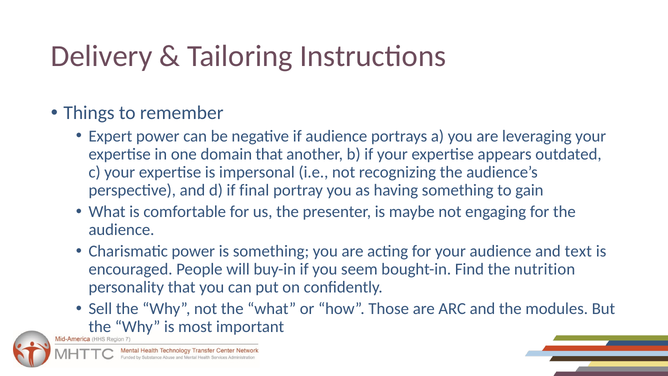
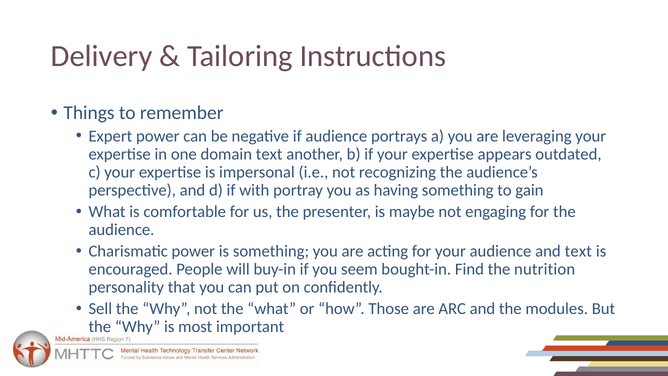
domain that: that -> text (269, 154)
final: final -> with (254, 190)
